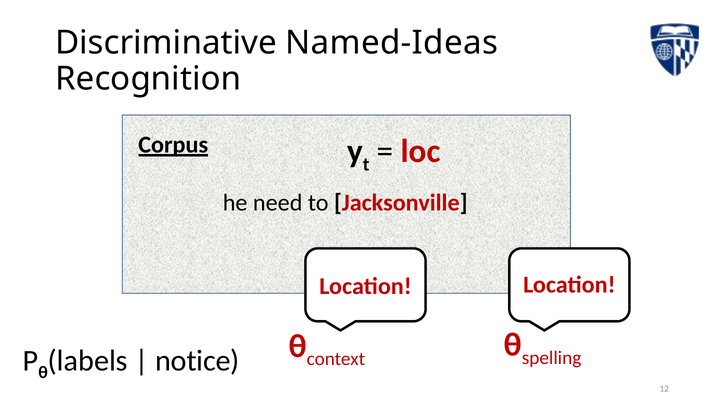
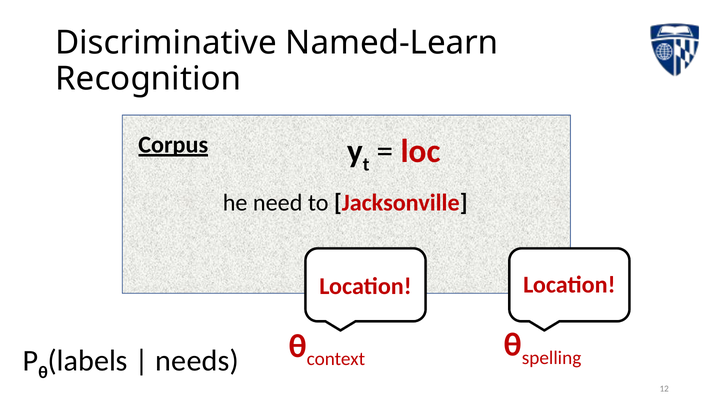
Named-Ideas: Named-Ideas -> Named-Learn (392, 43)
notice: notice -> needs (197, 361)
